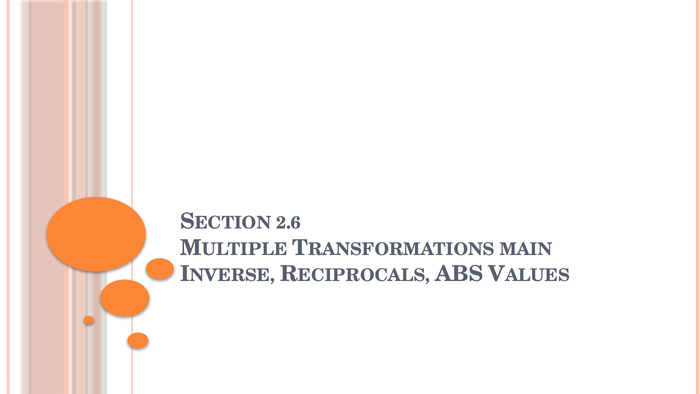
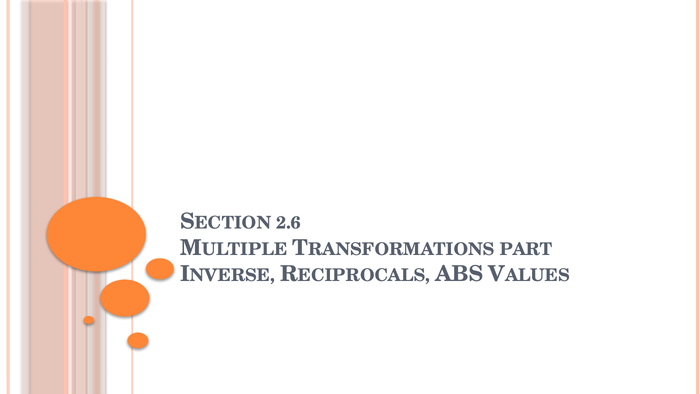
MAIN: MAIN -> PART (526, 249)
